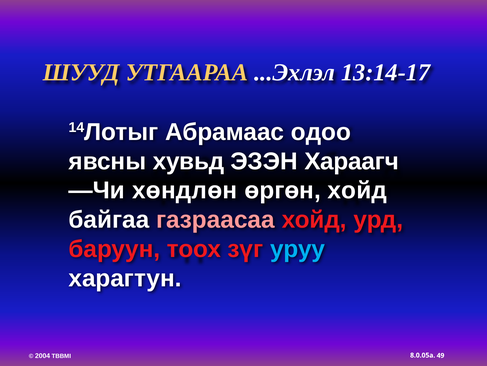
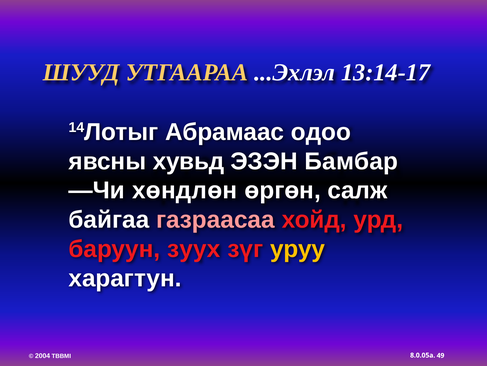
Хараагч: Хараагч -> Бамбар (351, 161)
өргөн хойд: хойд -> салж (357, 190)
тоох: тоох -> зуух (194, 249)
уруу colour: light blue -> yellow (298, 249)
